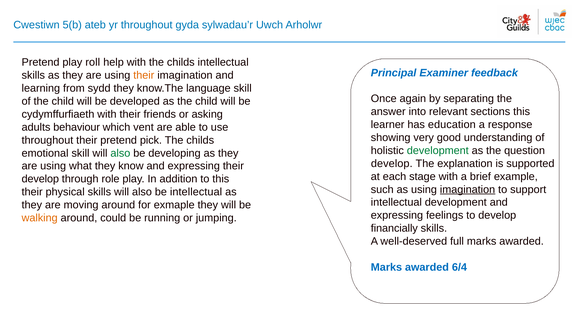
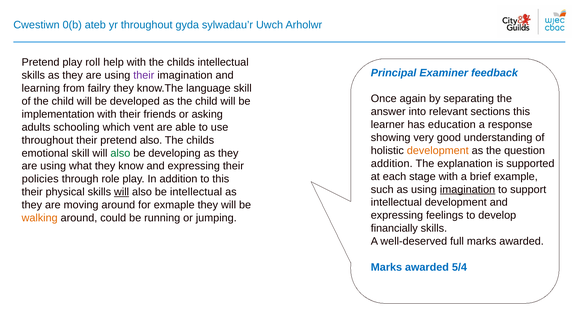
5(b: 5(b -> 0(b (72, 25)
their colour: orange -> purple (144, 75)
sydd: sydd -> failry (99, 88)
cydymffurfiaeth: cydymffurfiaeth -> implementation (58, 114)
behaviour: behaviour -> schooling (77, 127)
pretend pick: pick -> also (151, 140)
development colour: green -> orange (438, 151)
develop: develop -> addition (392, 164)
develop: develop -> policies (40, 179)
will underline: none -> present (122, 192)
6/4: 6/4 -> 5/4 (459, 268)
